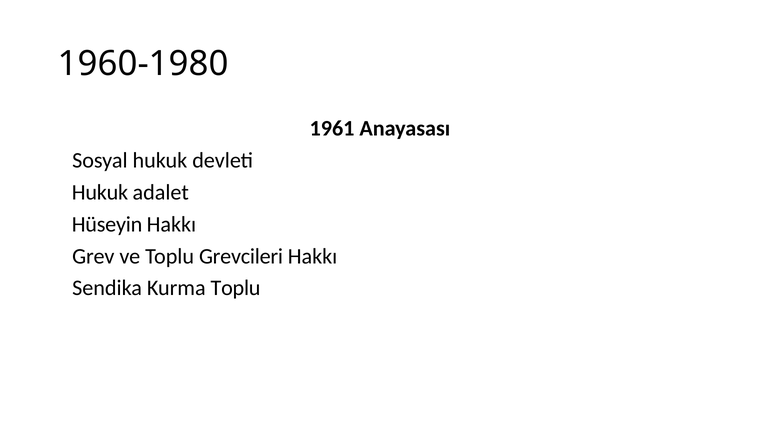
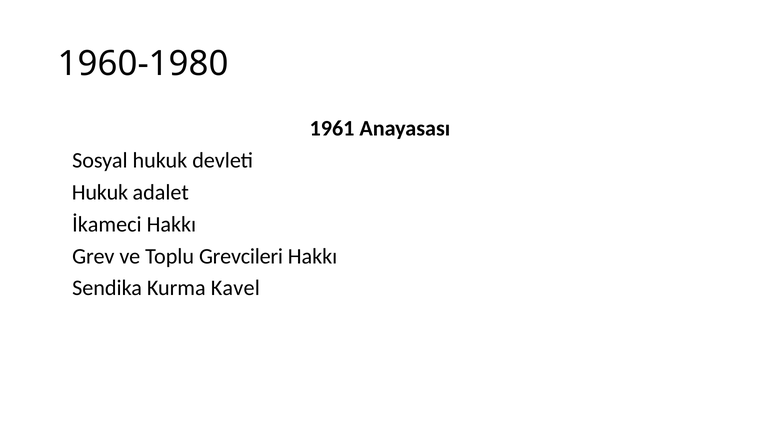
Hüseyin: Hüseyin -> İkameci (107, 224)
Kurma Toplu: Toplu -> Kavel (235, 288)
